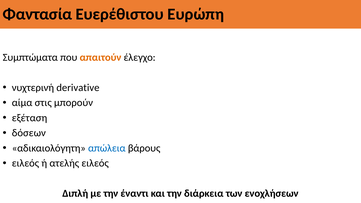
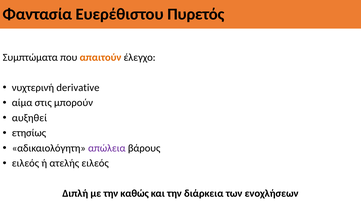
Ευρώπη: Ευρώπη -> Πυρετός (196, 14)
εξέταση: εξέταση -> αυξηθεί (29, 118)
δόσεων: δόσεων -> ετησίως (29, 133)
απώλεια colour: blue -> purple (107, 148)
έναντι: έναντι -> καθώς (135, 194)
